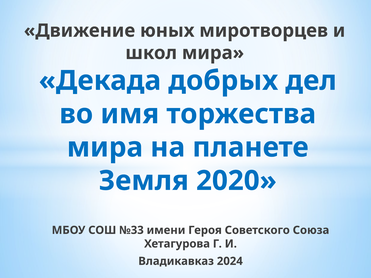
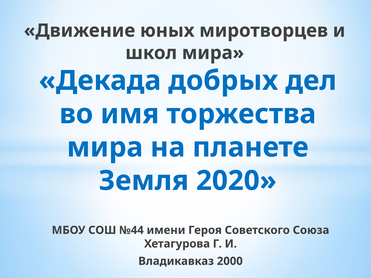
№33: №33 -> №44 (131, 230)
2024: 2024 -> 2000 (230, 261)
